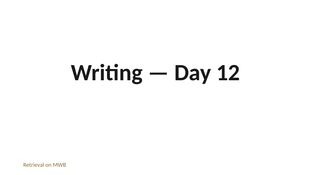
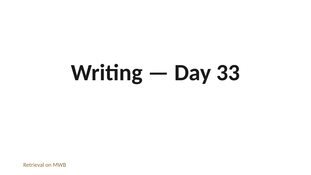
12: 12 -> 33 (228, 73)
